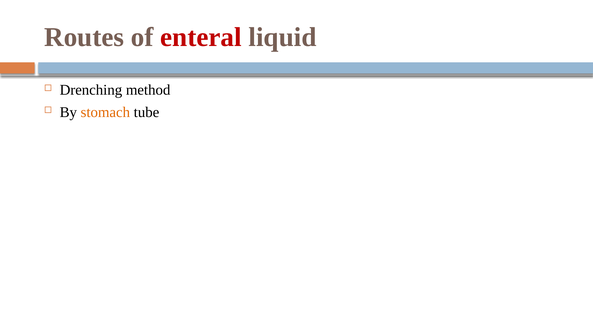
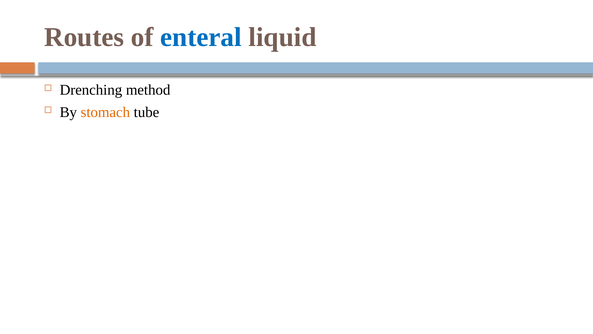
enteral colour: red -> blue (201, 37)
